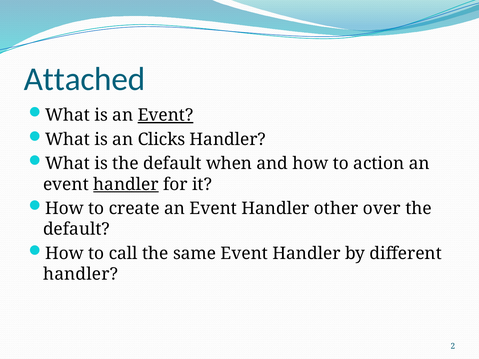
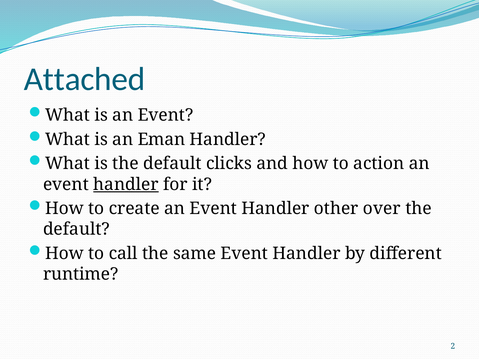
Event underline: present -> none (165, 115)
Clicks: Clicks -> Eman (161, 140)
when: when -> clicks (229, 164)
handler: handler -> runtime (81, 274)
